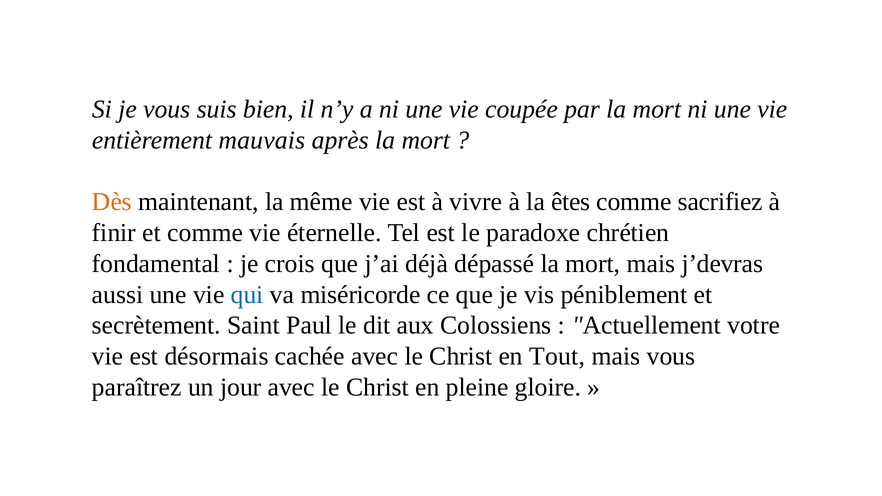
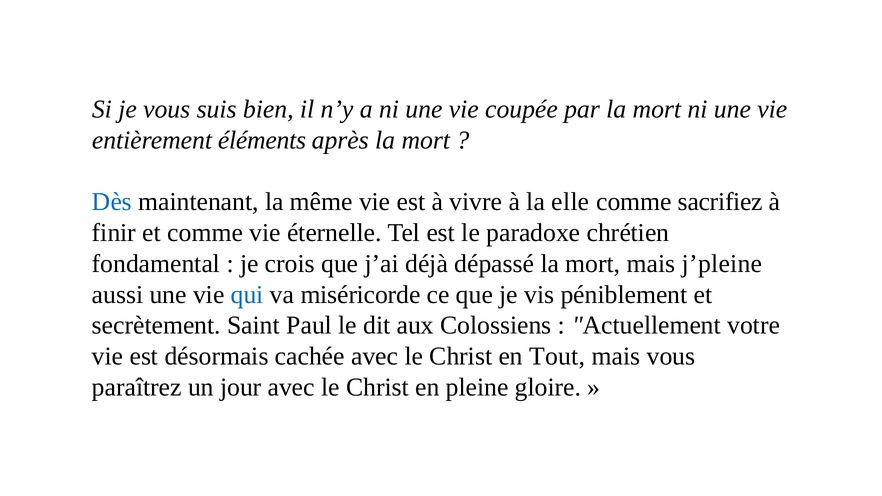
mauvais: mauvais -> éléments (262, 140)
Dès colour: orange -> blue (112, 202)
êtes: êtes -> elle (570, 202)
j’devras: j’devras -> j’pleine (722, 264)
